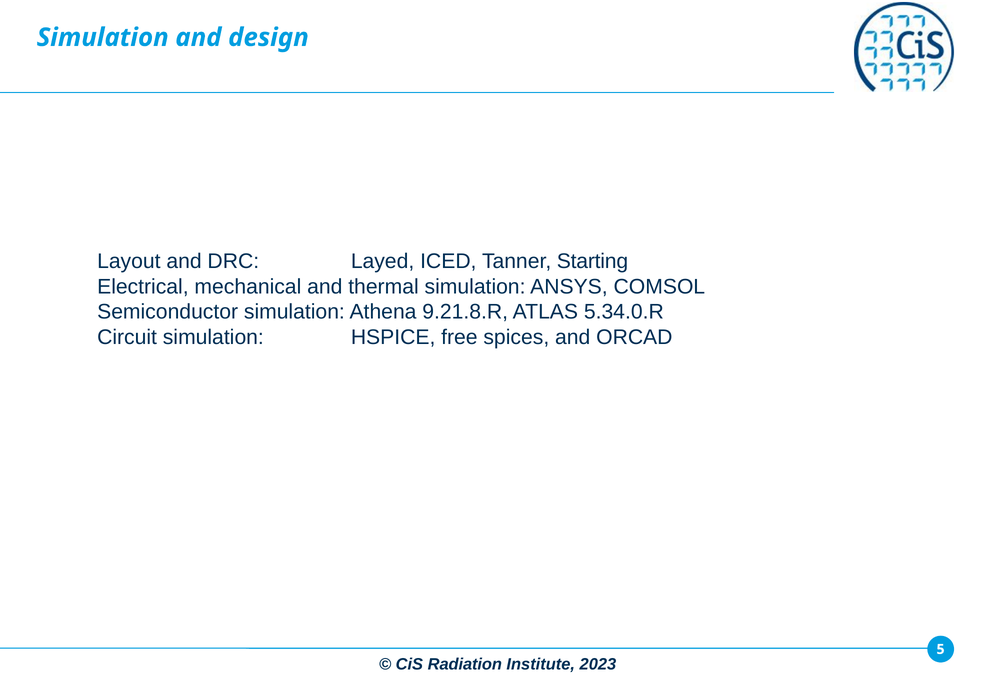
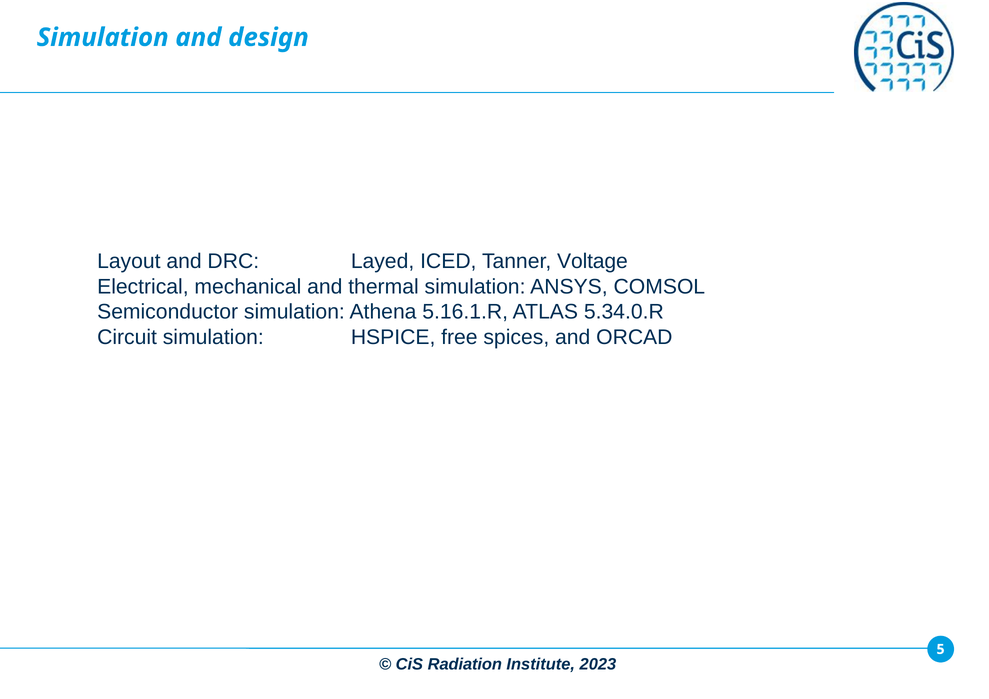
Starting: Starting -> Voltage (592, 261)
9.21.8.R: 9.21.8.R -> 5.16.1.R (465, 312)
